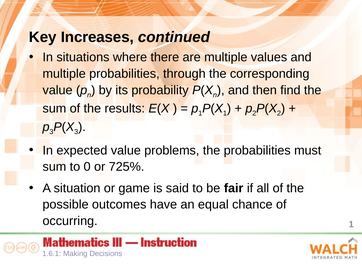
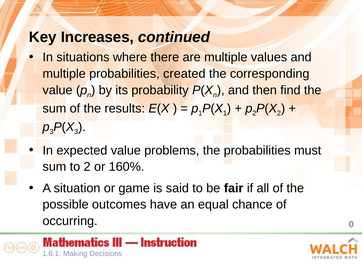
through: through -> created (184, 74)
to 0: 0 -> 2 (87, 166)
725%: 725% -> 160% (127, 166)
occurring 1: 1 -> 0 (351, 224)
